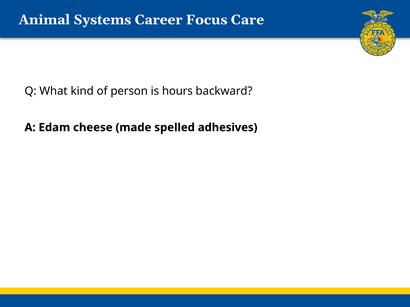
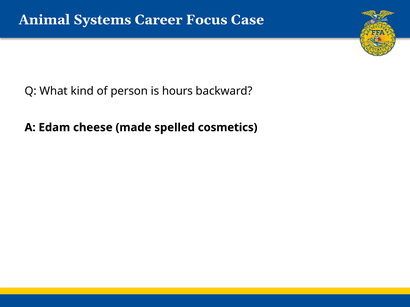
Care: Care -> Case (248, 20)
adhesives: adhesives -> cosmetics (228, 128)
